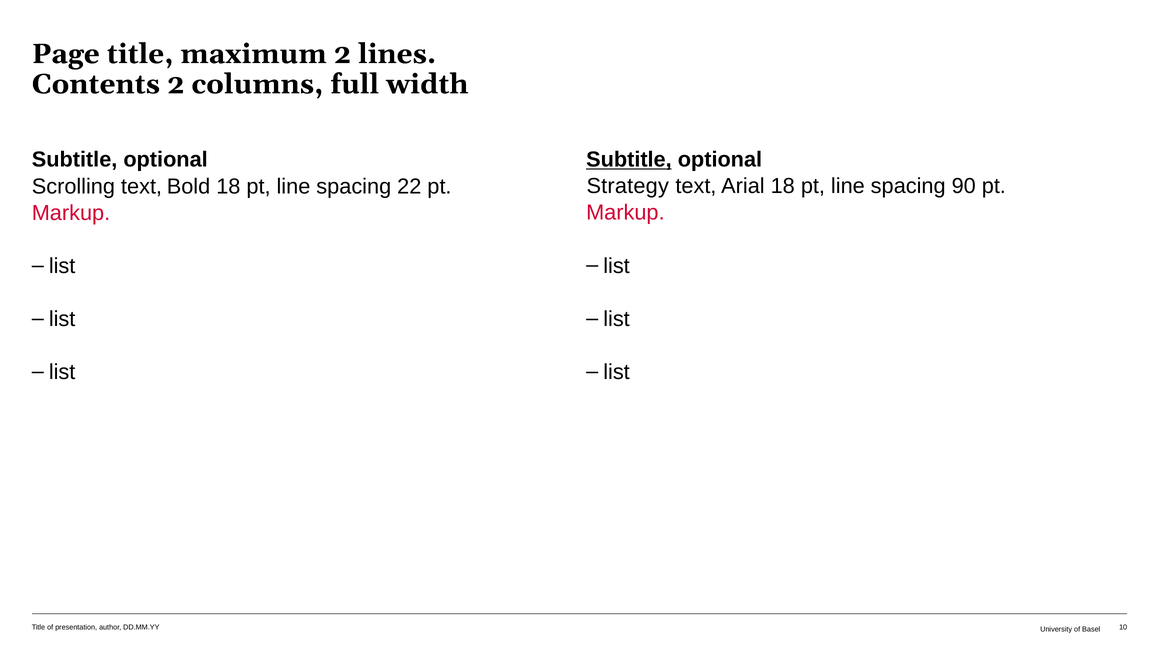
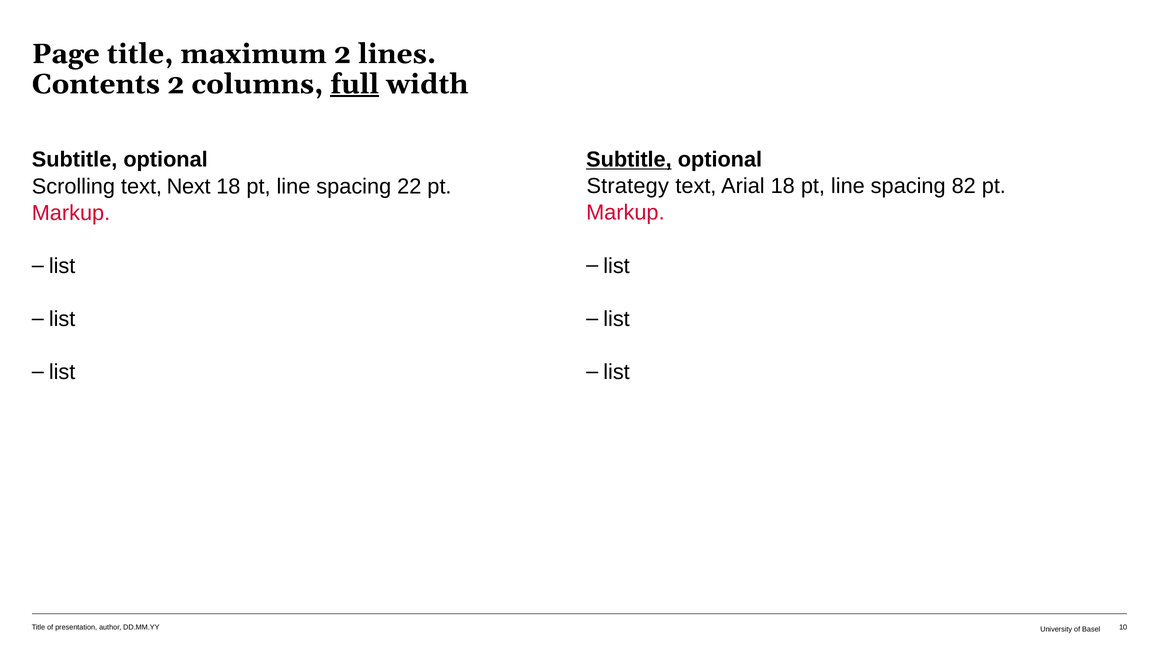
full underline: none -> present (355, 84)
90: 90 -> 82 (964, 186)
Bold: Bold -> Next (189, 186)
